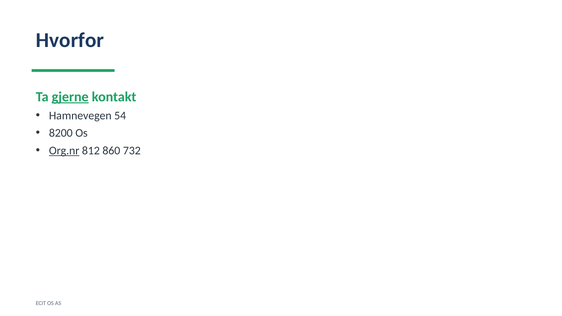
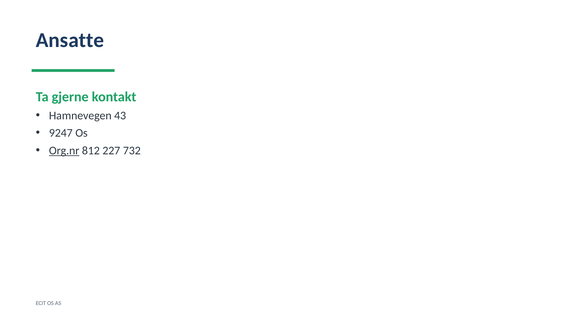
Hvorfor: Hvorfor -> Ansatte (70, 40)
gjerne underline: present -> none (70, 97)
54: 54 -> 43 (120, 116)
8200: 8200 -> 9247 (61, 133)
860: 860 -> 227 (111, 151)
